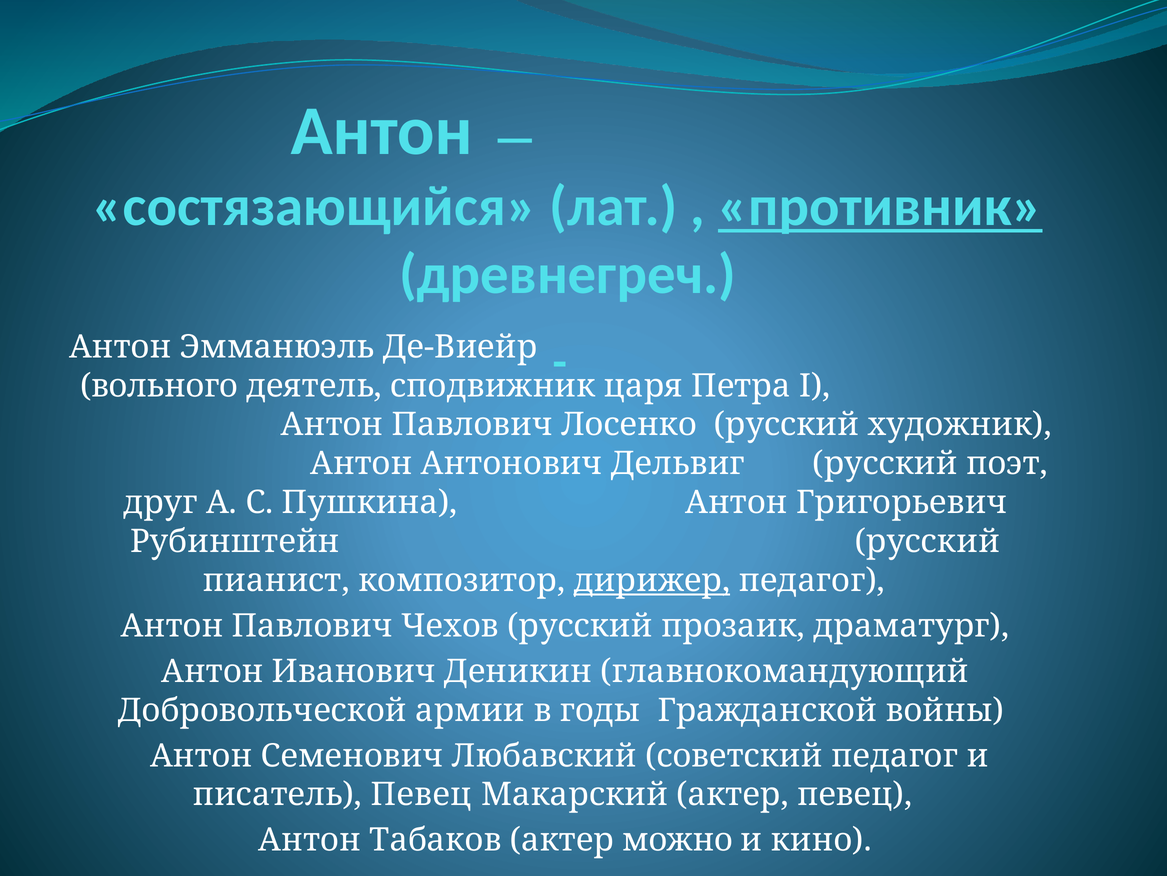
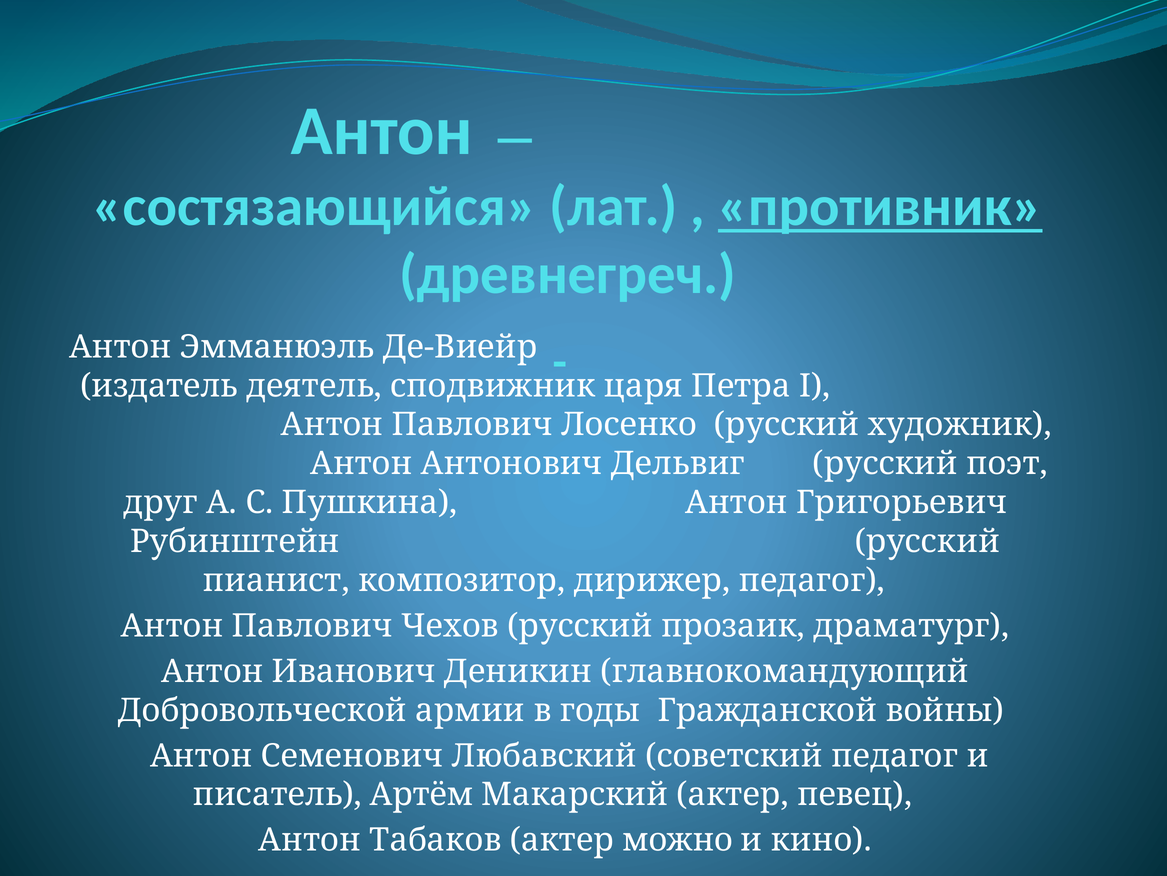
вольного: вольного -> издатель (159, 385)
дирижер underline: present -> none (652, 580)
писатель Певец: Певец -> Артём (422, 794)
